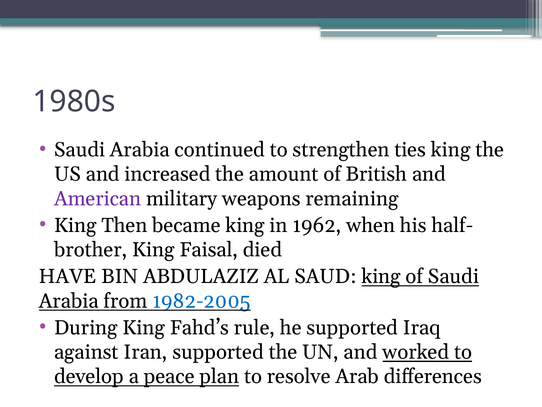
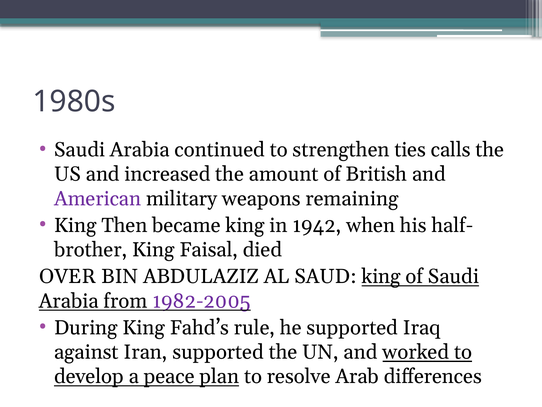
ties king: king -> calls (451, 150)
1962: 1962 -> 1942 (317, 225)
HAVE: HAVE -> OVER (68, 276)
1982-2005 colour: blue -> purple (201, 301)
